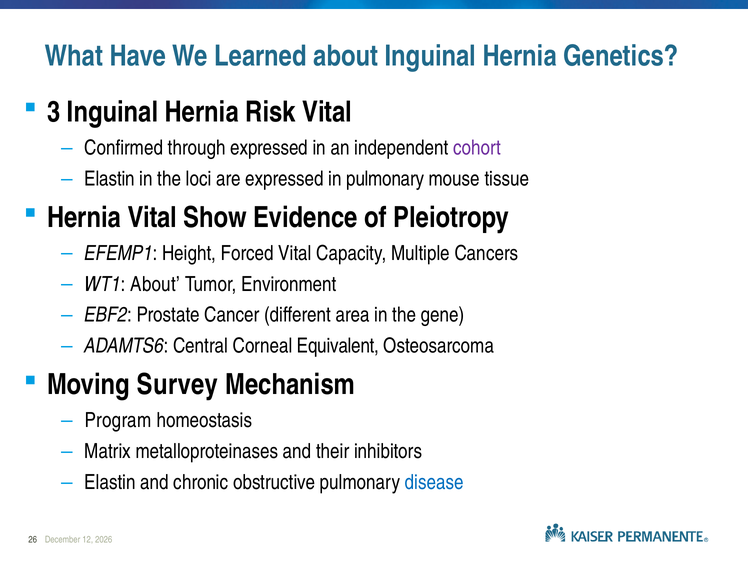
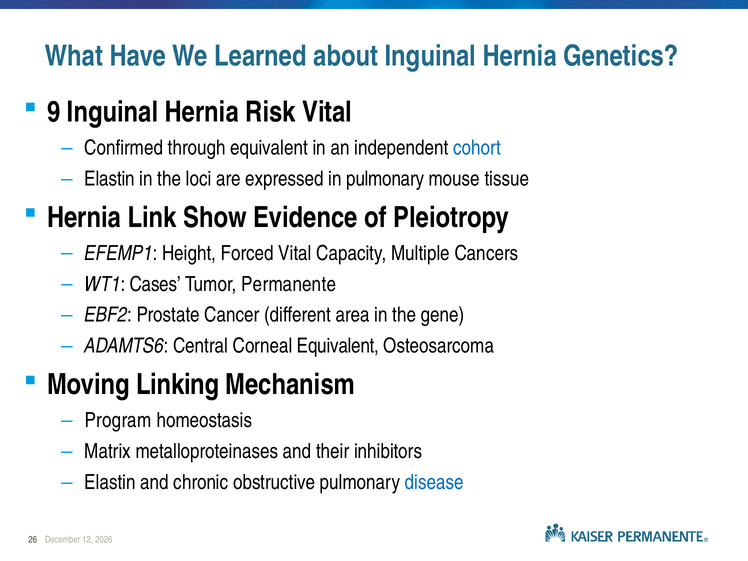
3: 3 -> 9 (54, 112)
through expressed: expressed -> equivalent (269, 148)
cohort colour: purple -> blue (477, 148)
Hernia Vital: Vital -> Link (152, 218)
WT1 About: About -> Cases (155, 284)
Environment: Environment -> Permanente (289, 284)
Survey: Survey -> Linking (178, 385)
